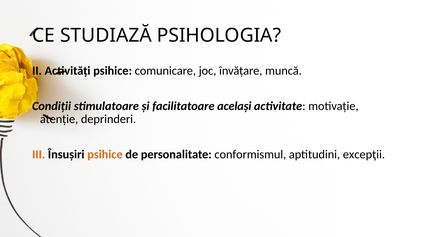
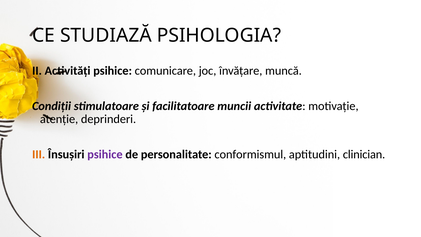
acelaşi: acelaşi -> muncii (234, 106)
psihice colour: orange -> purple (105, 154)
excepţii: excepţii -> clinician (364, 154)
